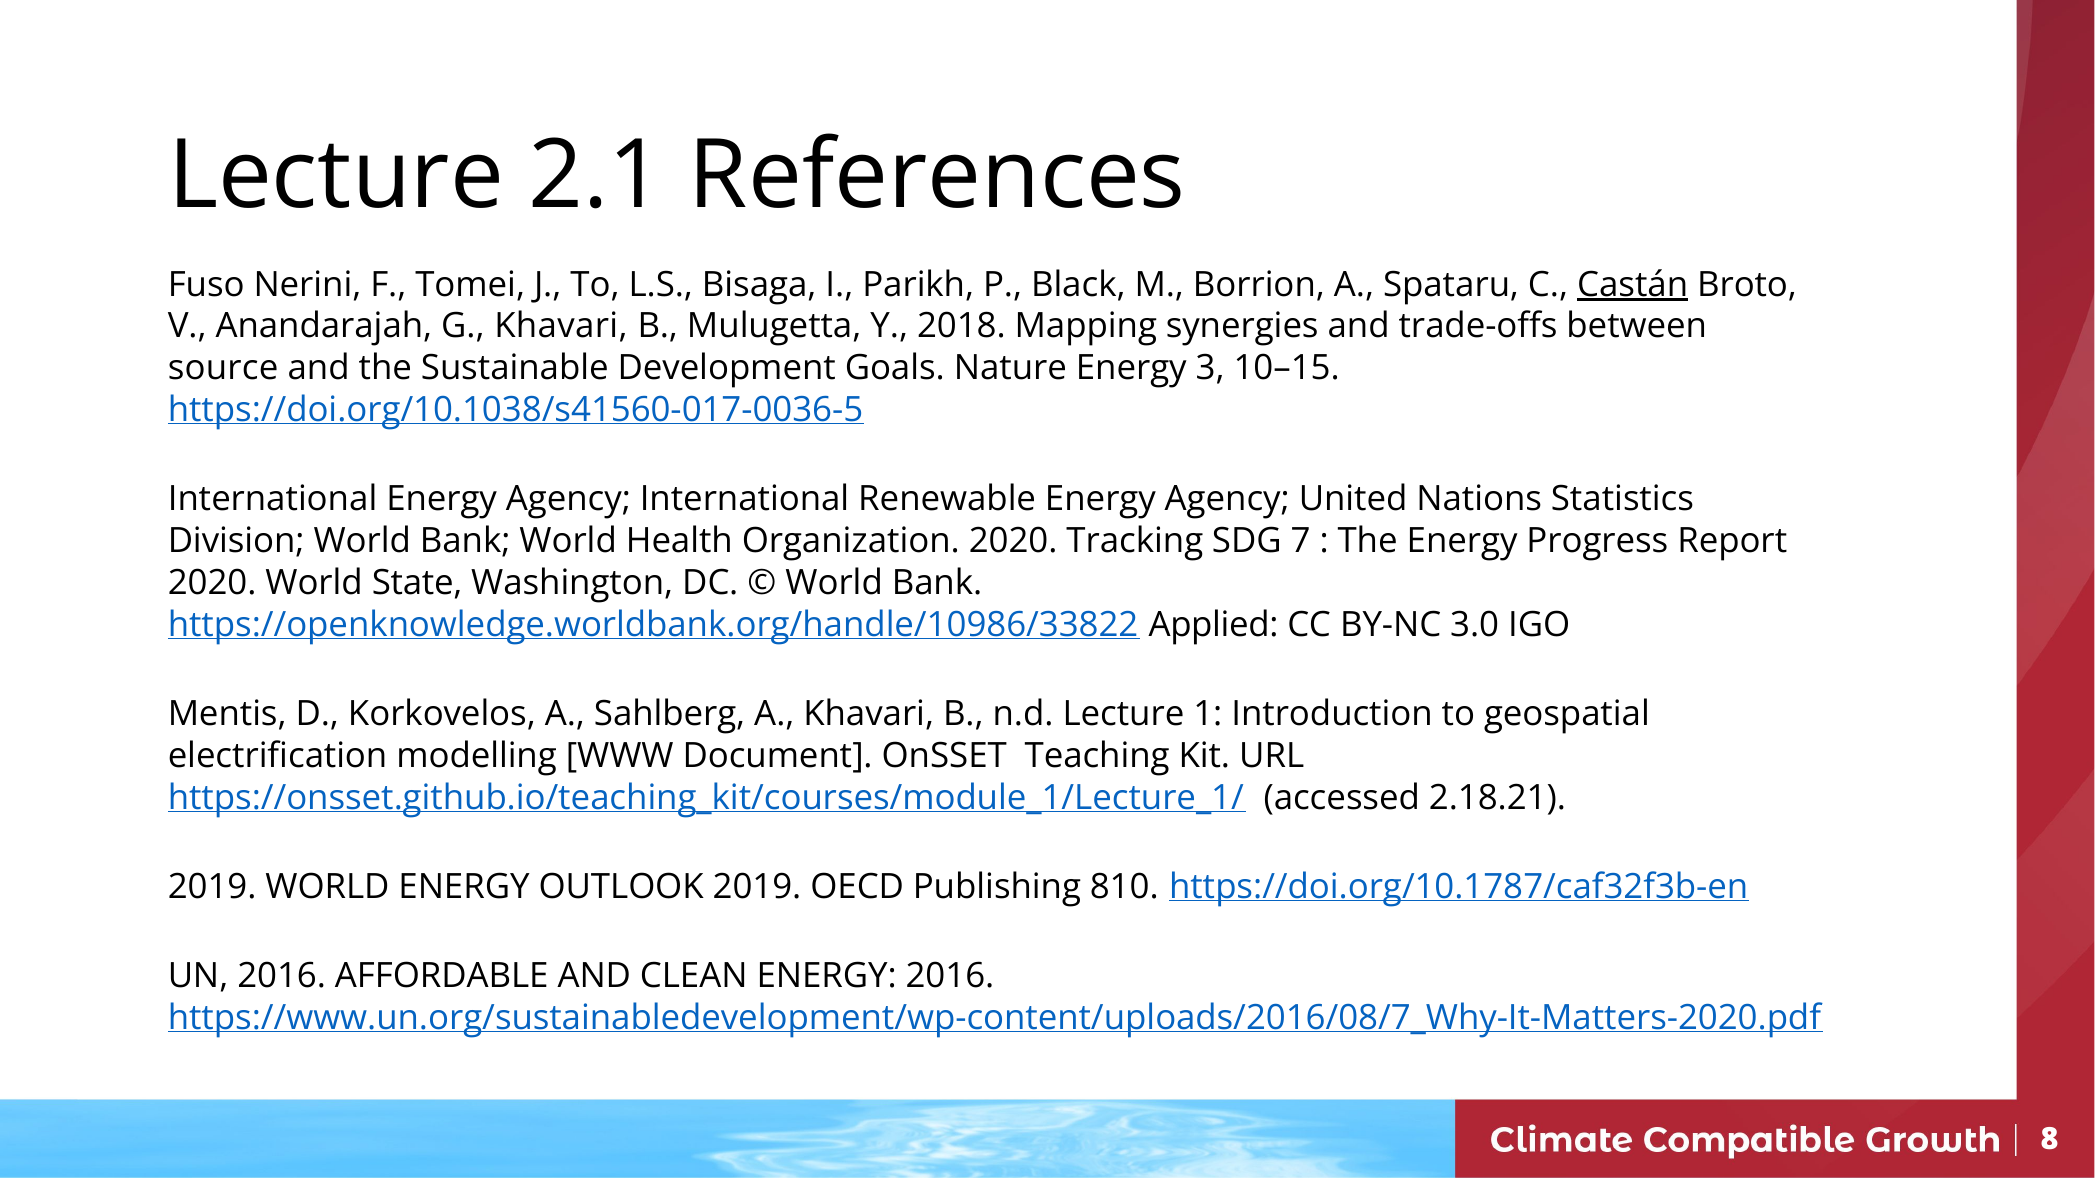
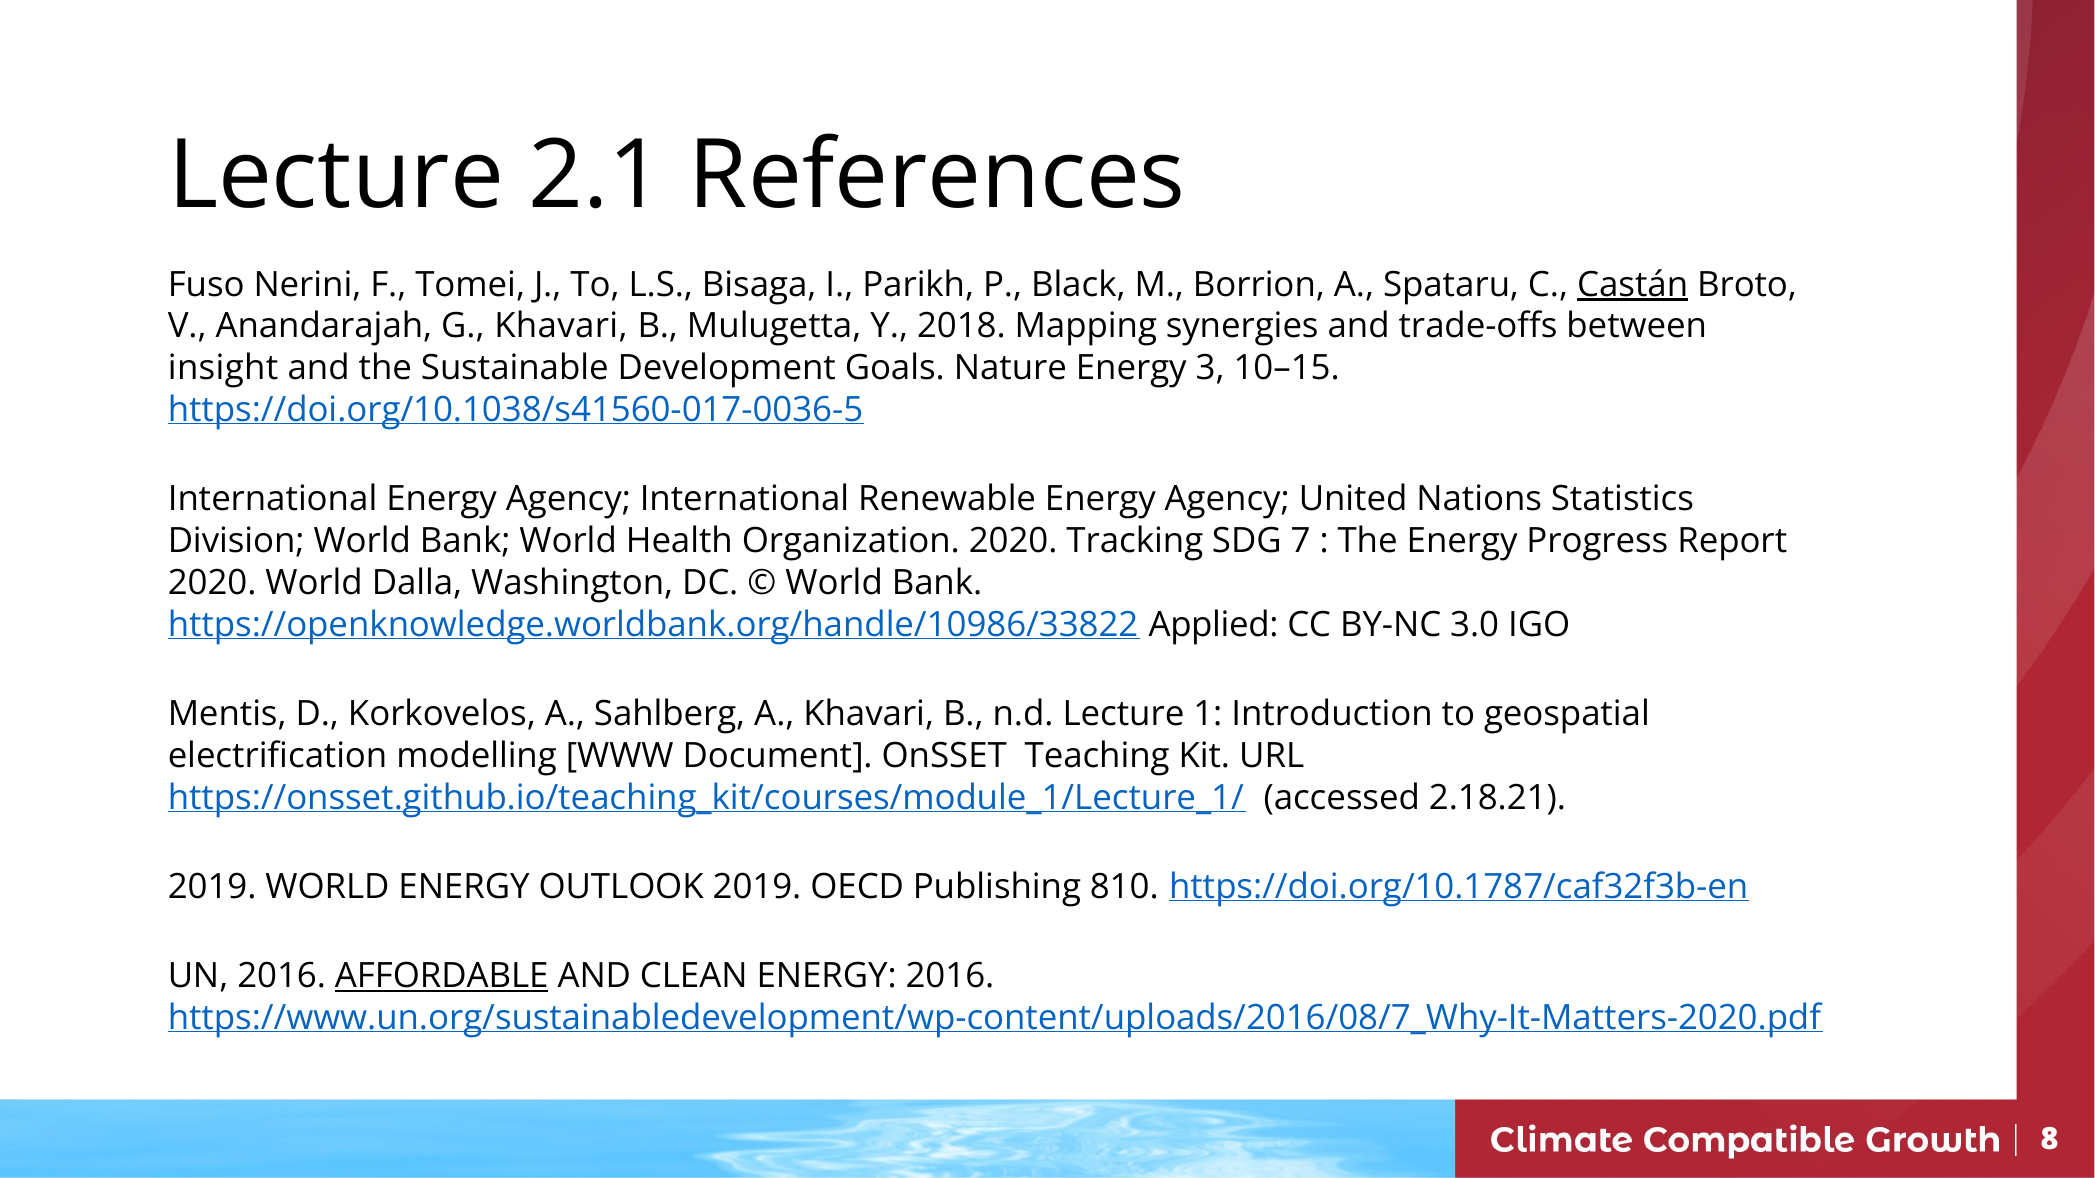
source: source -> insight (223, 368)
State: State -> Dalla (417, 583)
AFFORDABLE underline: none -> present (442, 977)
